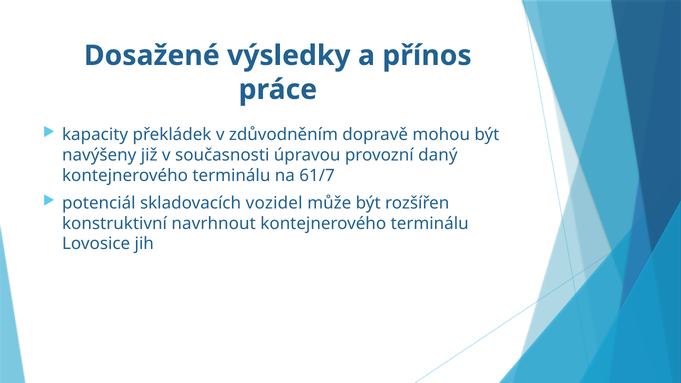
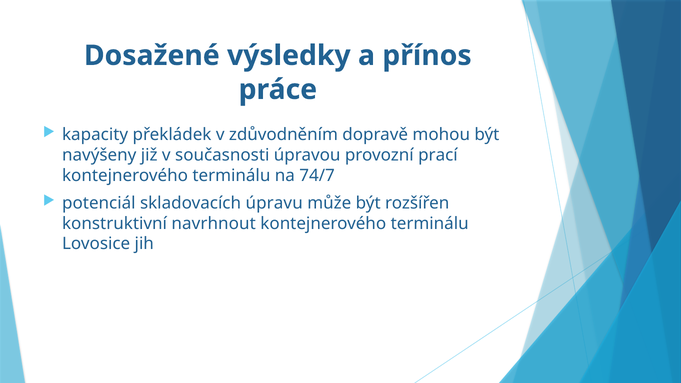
daný: daný -> prací (438, 155)
61/7: 61/7 -> 74/7 (317, 176)
vozidel: vozidel -> úpravu (274, 203)
